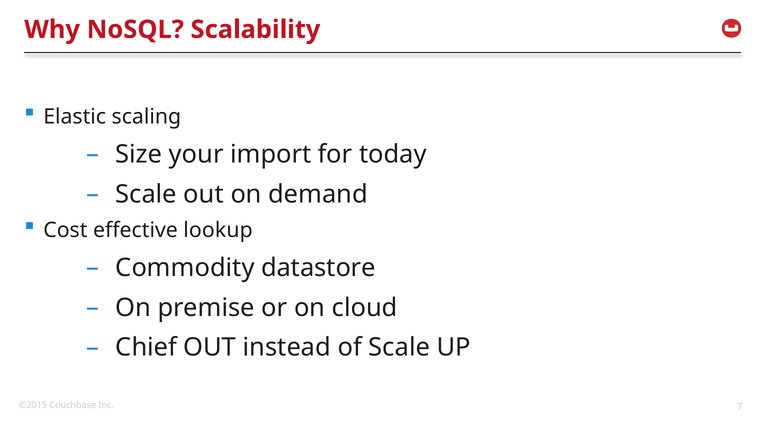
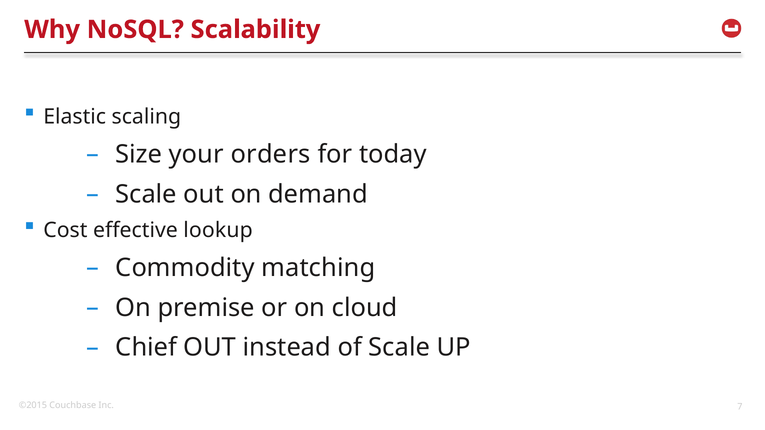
import: import -> orders (271, 154)
datastore: datastore -> matching (318, 268)
